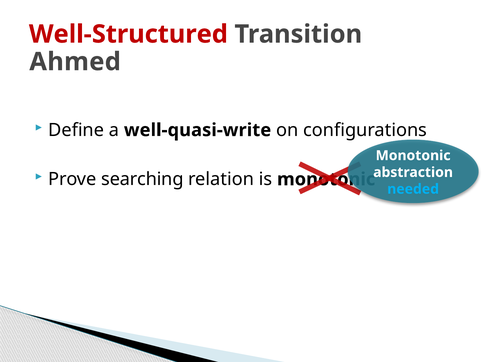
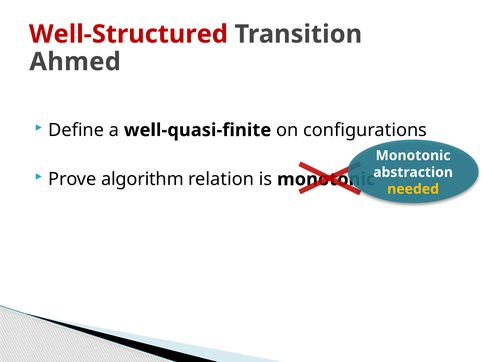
well-quasi-write: well-quasi-write -> well-quasi-finite (198, 130)
searching: searching -> algorithm (142, 179)
needed colour: light blue -> yellow (413, 189)
